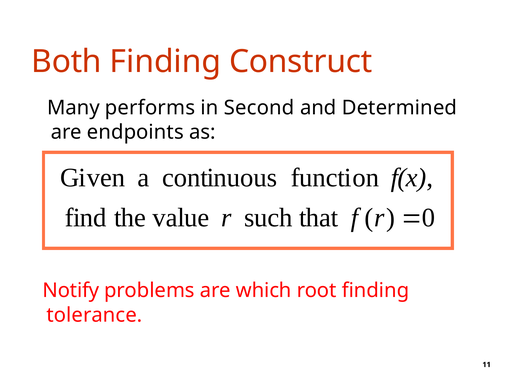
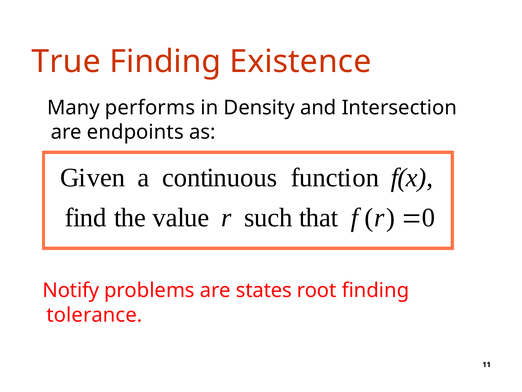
Both: Both -> True (66, 61)
Construct: Construct -> Existence (300, 61)
Second: Second -> Density (259, 108)
Determined: Determined -> Intersection (399, 108)
which: which -> states (264, 290)
